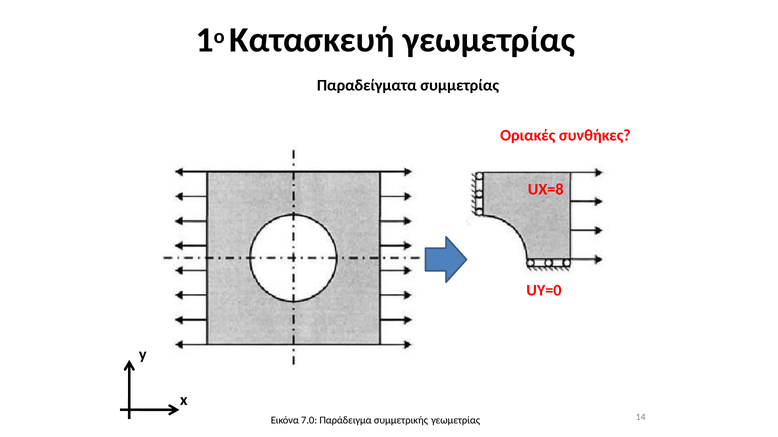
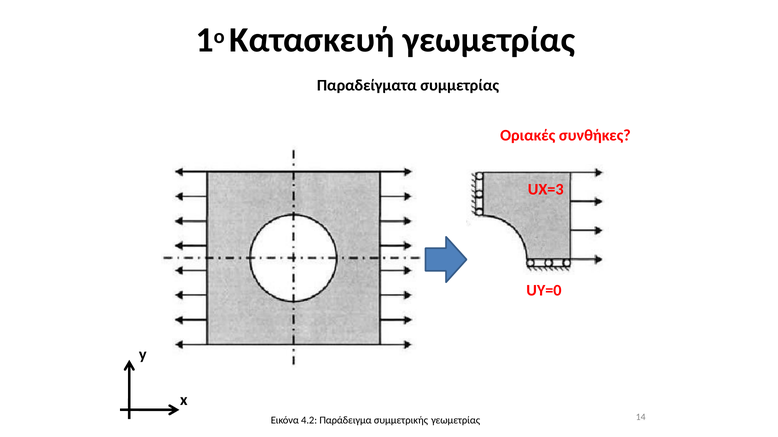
UX=8: UX=8 -> UX=3 (546, 190)
7.0: 7.0 -> 4.2 (309, 421)
